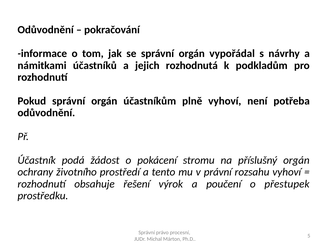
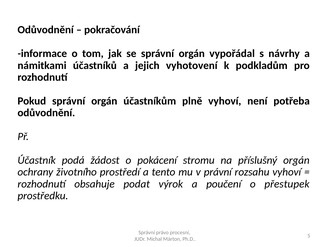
rozhodnutá: rozhodnutá -> vyhotovení (192, 66)
řešení: řešení -> podat (137, 184)
